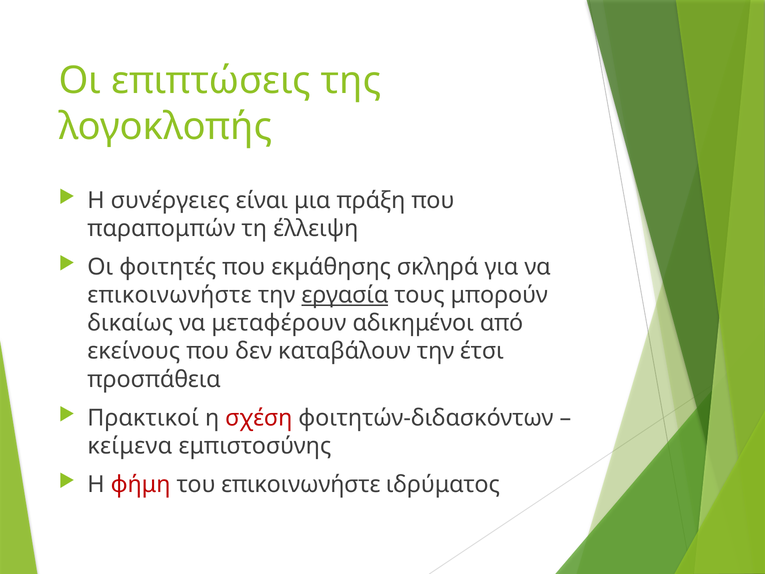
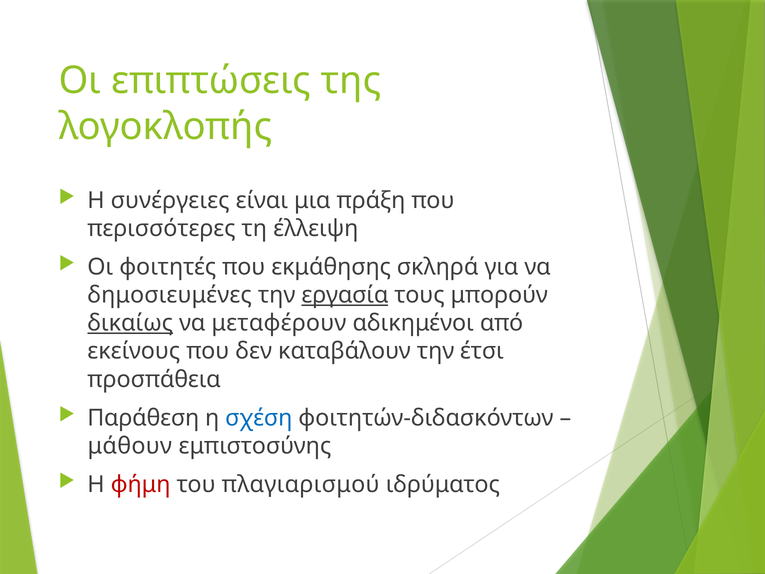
παραπομπών: παραπομπών -> περισσότερες (161, 228)
επικοινωνήστε: επικοινωνήστε -> δημοσιευμένες (170, 295)
δικαίως underline: none -> present (130, 323)
Πρακτικοί: Πρακτικοί -> Παράθεση (143, 418)
σχέση colour: red -> blue (259, 418)
κείμενα: κείμενα -> μάθουν (130, 446)
του επικοινωνήστε: επικοινωνήστε -> πλαγιαρισμού (301, 485)
